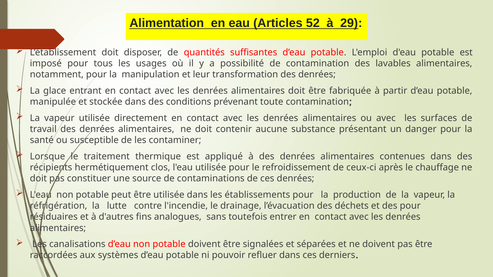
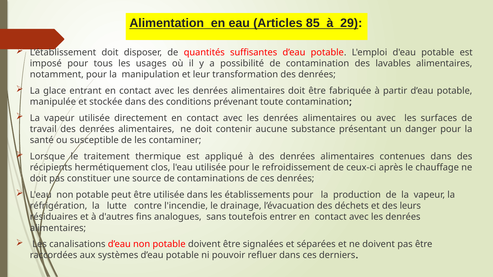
52: 52 -> 85 (313, 23)
des pour: pour -> leurs (410, 206)
